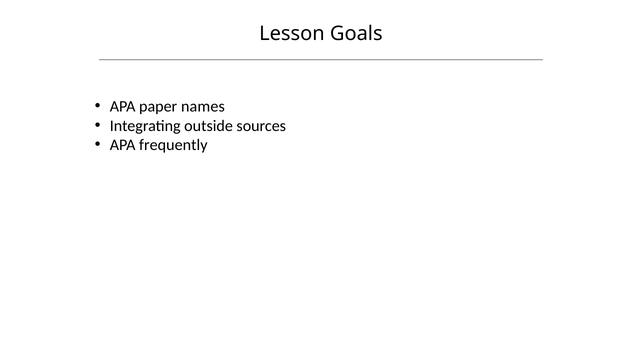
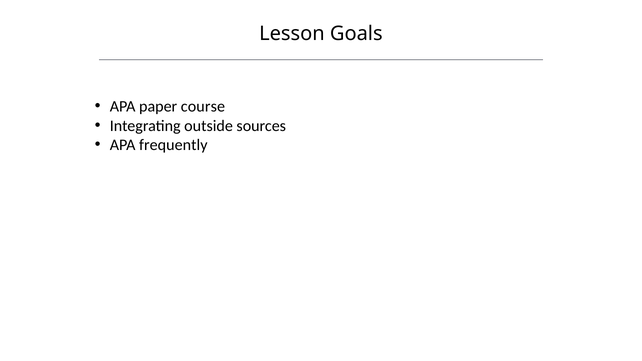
names: names -> course (203, 107)
